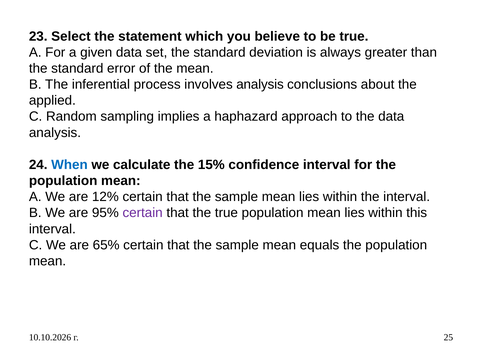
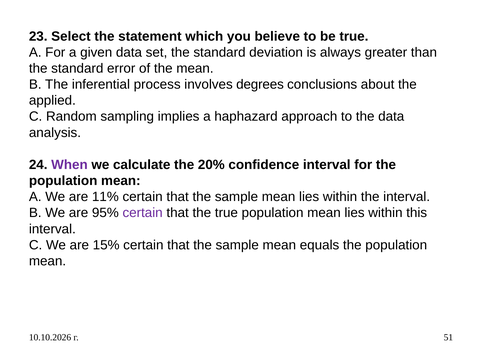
involves analysis: analysis -> degrees (260, 85)
When colour: blue -> purple (69, 165)
15%: 15% -> 20% (211, 165)
12%: 12% -> 11% (105, 197)
65%: 65% -> 15% (106, 245)
25: 25 -> 51 (448, 338)
